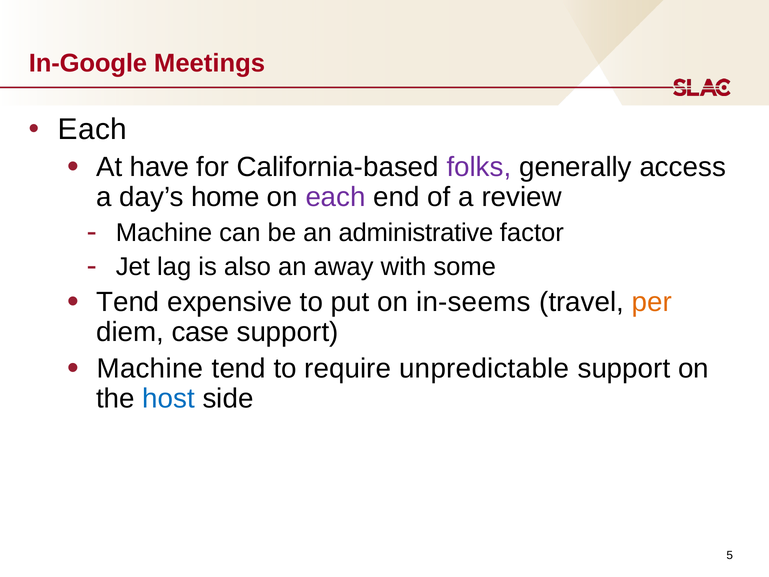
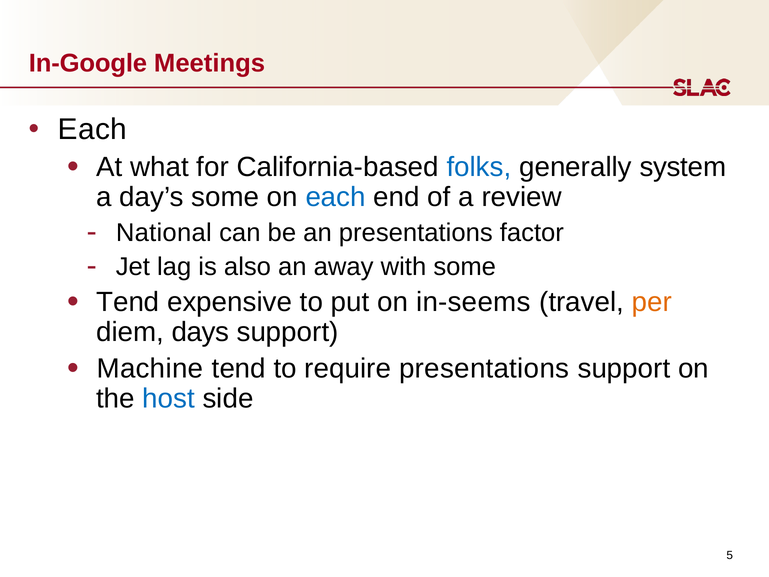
have: have -> what (159, 167)
folks colour: purple -> blue (479, 167)
access: access -> system (683, 167)
day’s home: home -> some (225, 197)
each colour: purple -> blue (336, 197)
Machine: Machine -> National (164, 233)
an administrative: administrative -> presentations (416, 233)
case: case -> days (200, 332)
require unpredictable: unpredictable -> presentations (484, 368)
